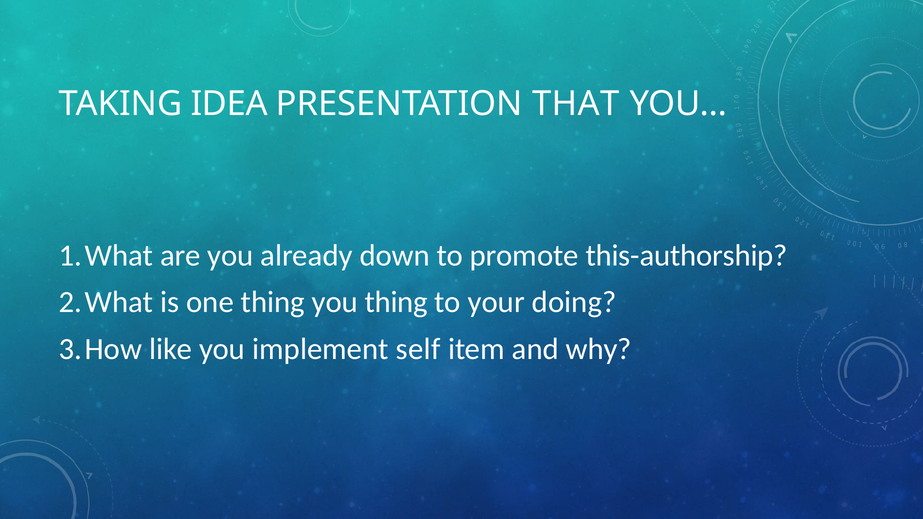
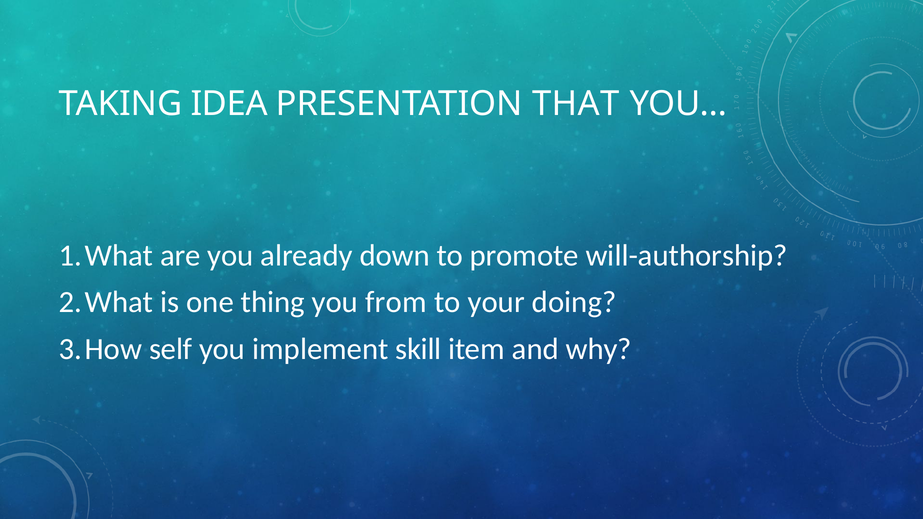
this-authorship: this-authorship -> will-authorship (687, 256)
you thing: thing -> from (396, 302)
like: like -> self (171, 349)
self: self -> skill (418, 349)
